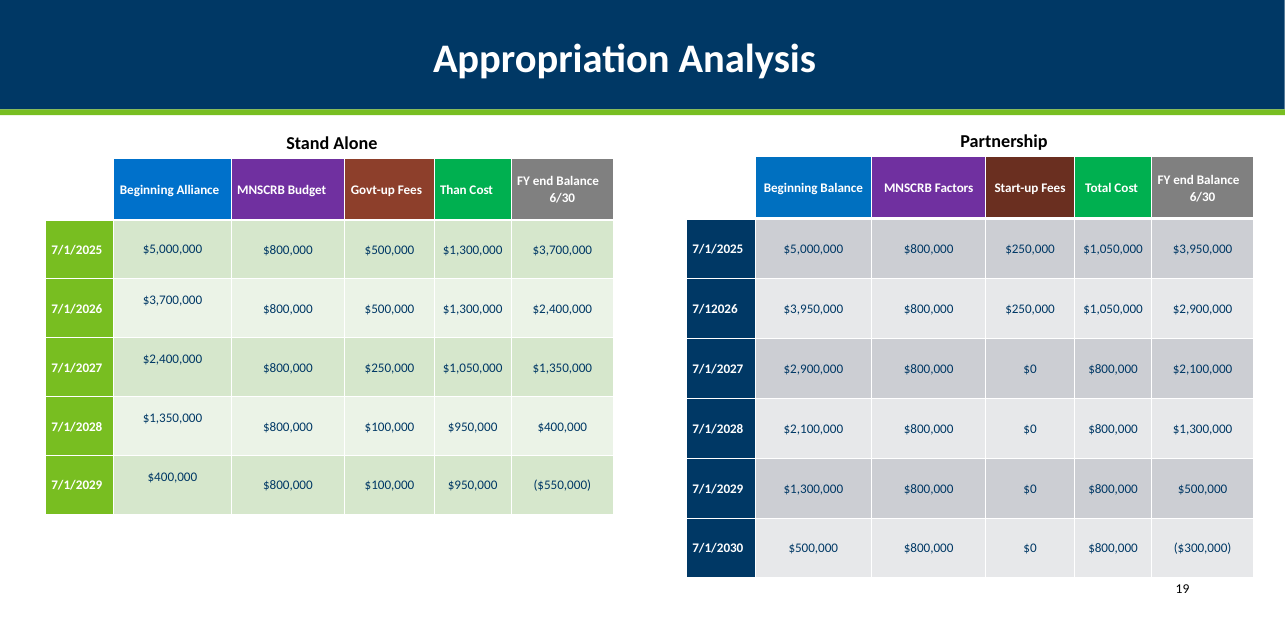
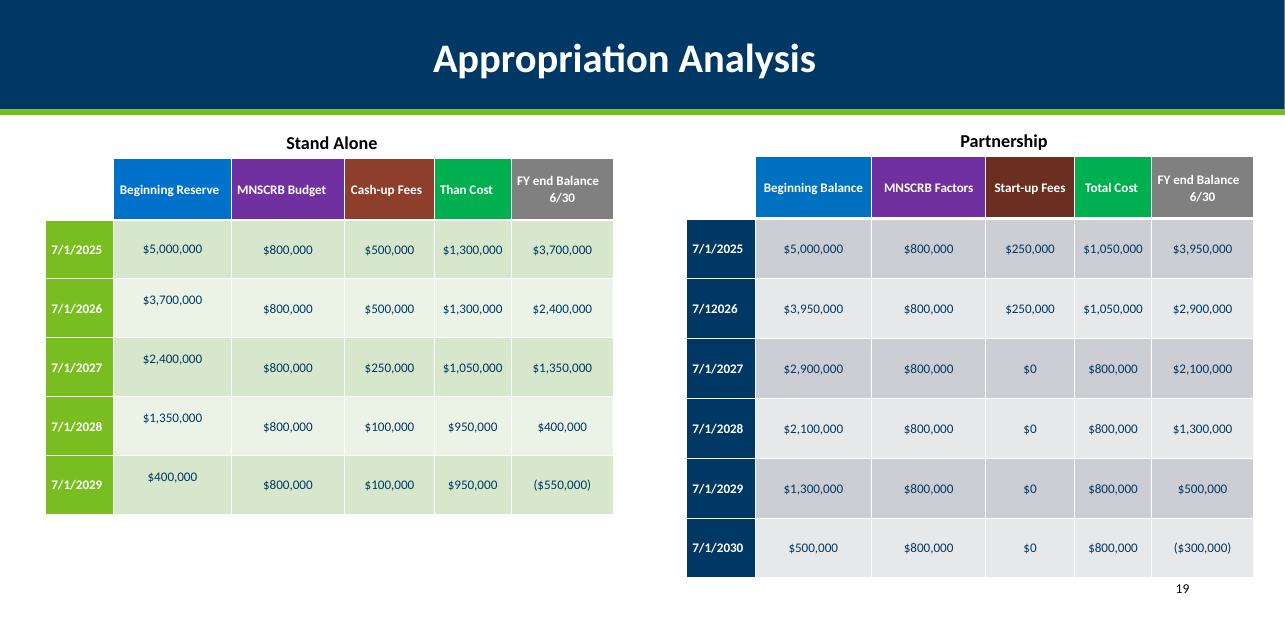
Alliance: Alliance -> Reserve (198, 190)
Govt-up: Govt-up -> Cash-up (373, 190)
